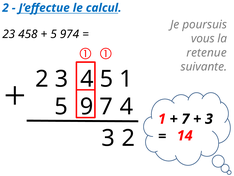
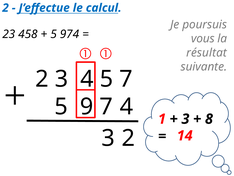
retenue: retenue -> résultat (207, 53)
5 1: 1 -> 7 (126, 79)
7: 7 -> 3 (185, 119)
3: 3 -> 8 (209, 119)
